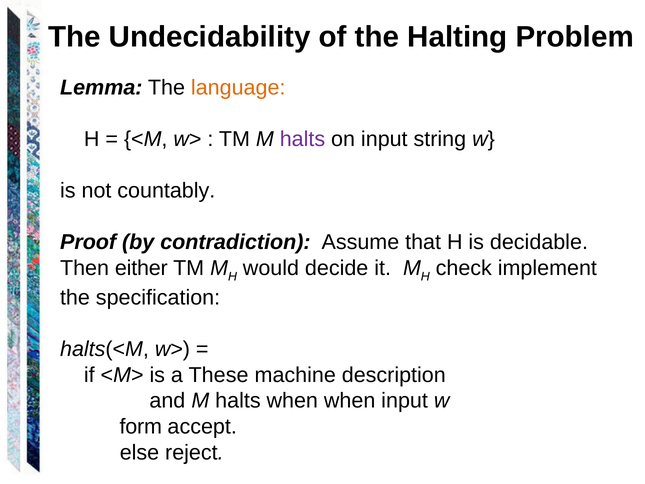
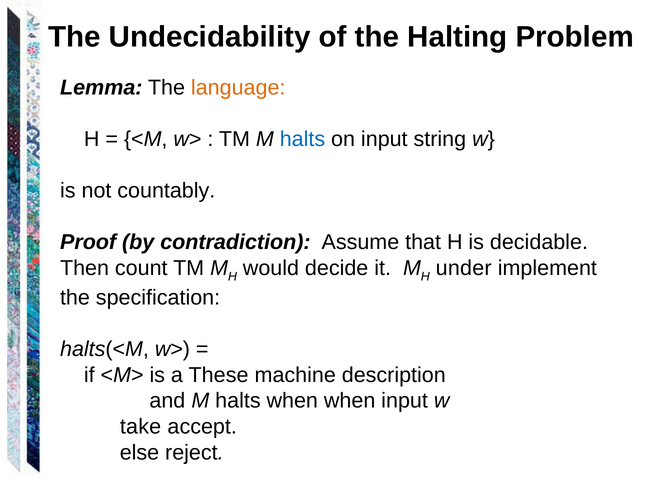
halts colour: purple -> blue (302, 139)
either: either -> count (141, 268)
check: check -> under (464, 268)
form: form -> take (141, 426)
